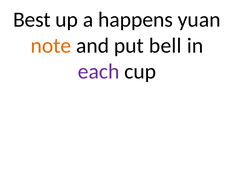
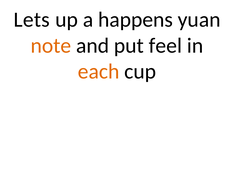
Best: Best -> Lets (32, 20)
bell: bell -> feel (165, 46)
each colour: purple -> orange (99, 72)
